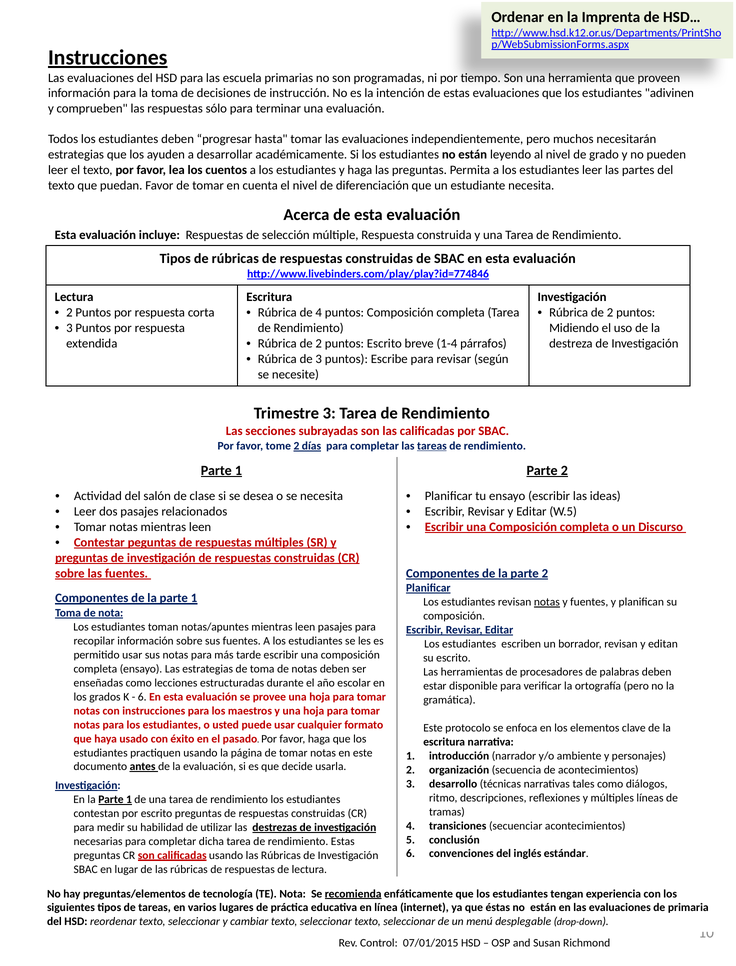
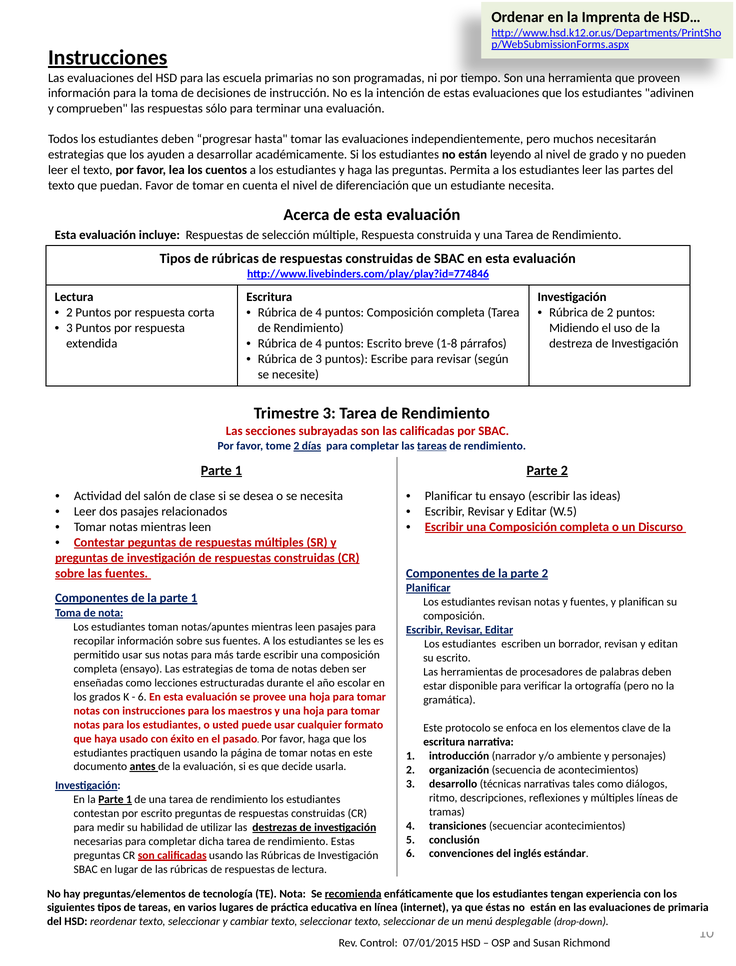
2: 2 -> 4 (319, 344)
1-4: 1-4 -> 1-8 (447, 344)
notas underline: present -> none (547, 602)
